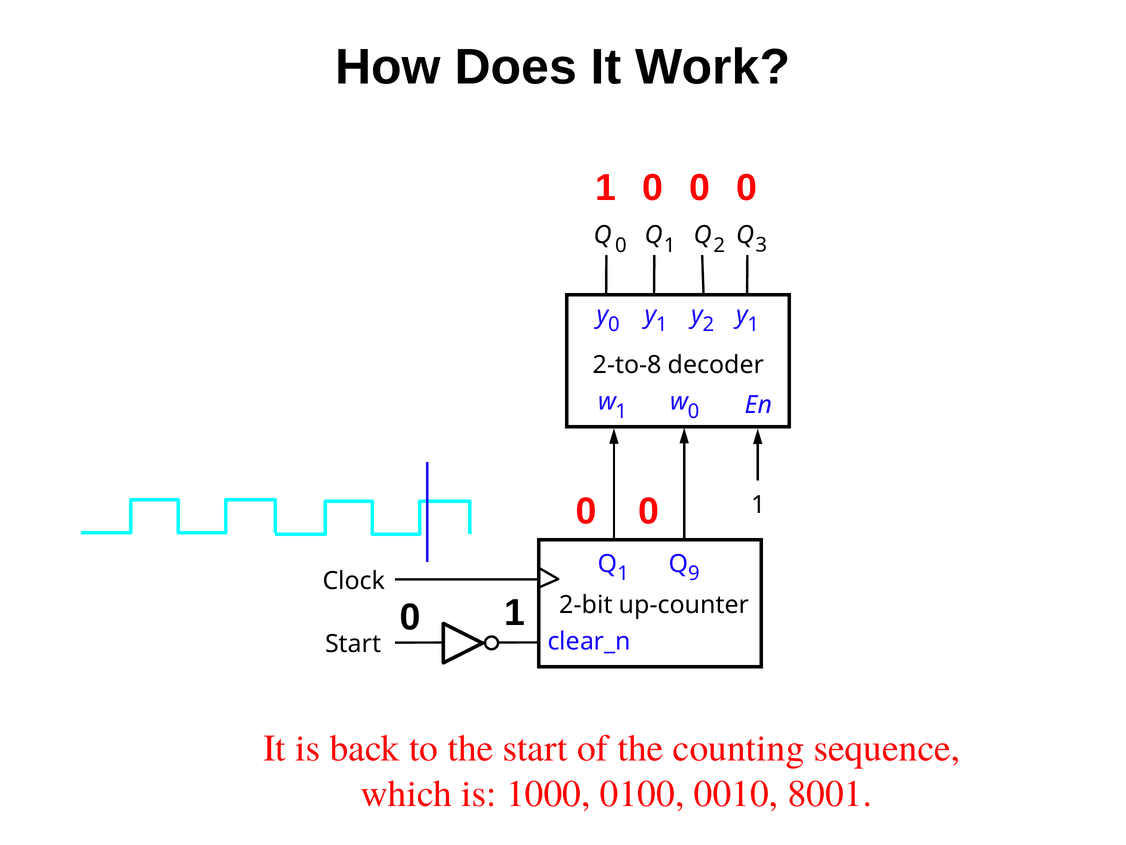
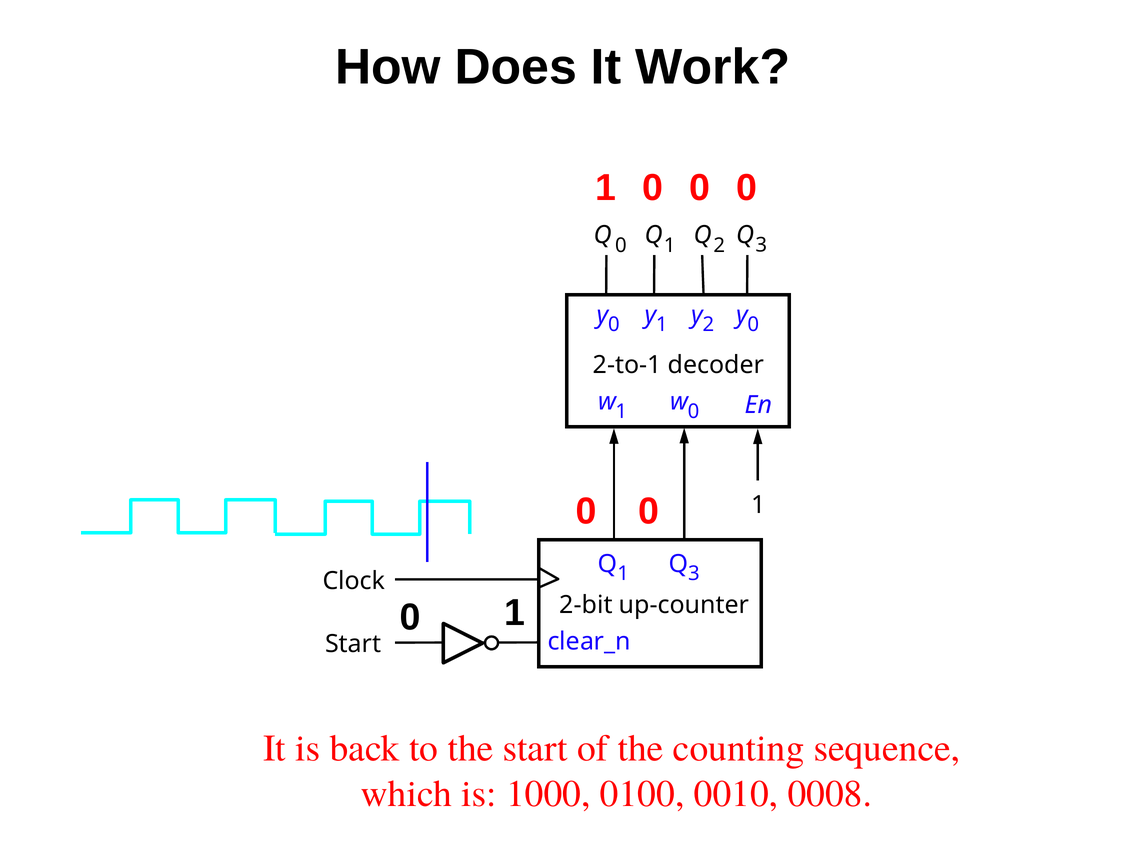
2 y 1: 1 -> 0 (753, 324)
2-to-8: 2-to-8 -> 2-to-1 (627, 365)
1 Q 9: 9 -> 3 (694, 573)
8001: 8001 -> 0008 (830, 793)
